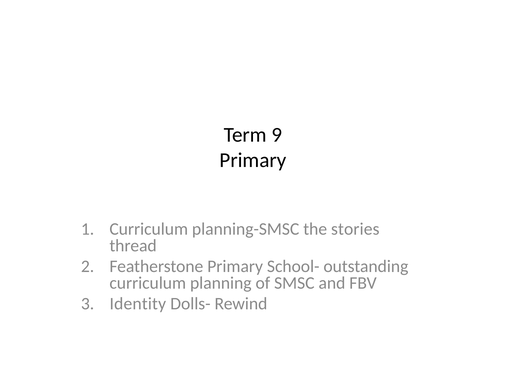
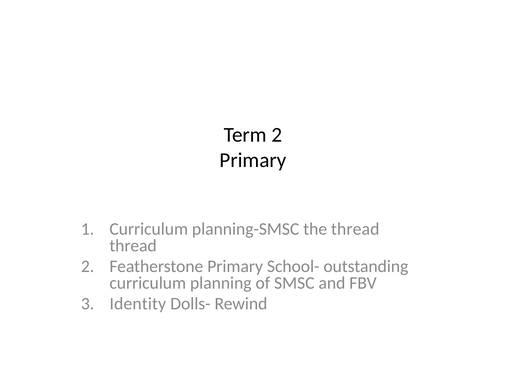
Term 9: 9 -> 2 (277, 135)
the stories: stories -> thread (355, 229)
